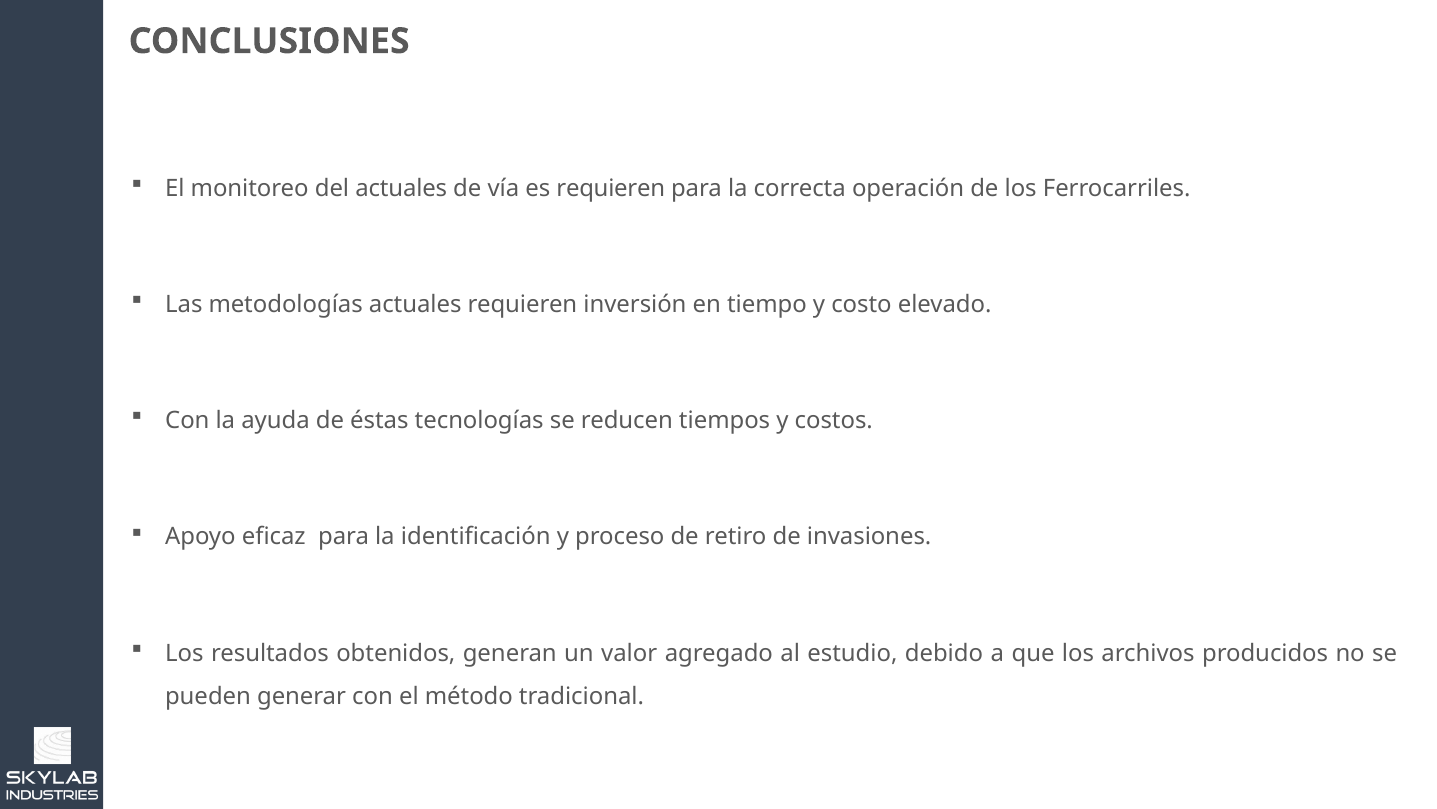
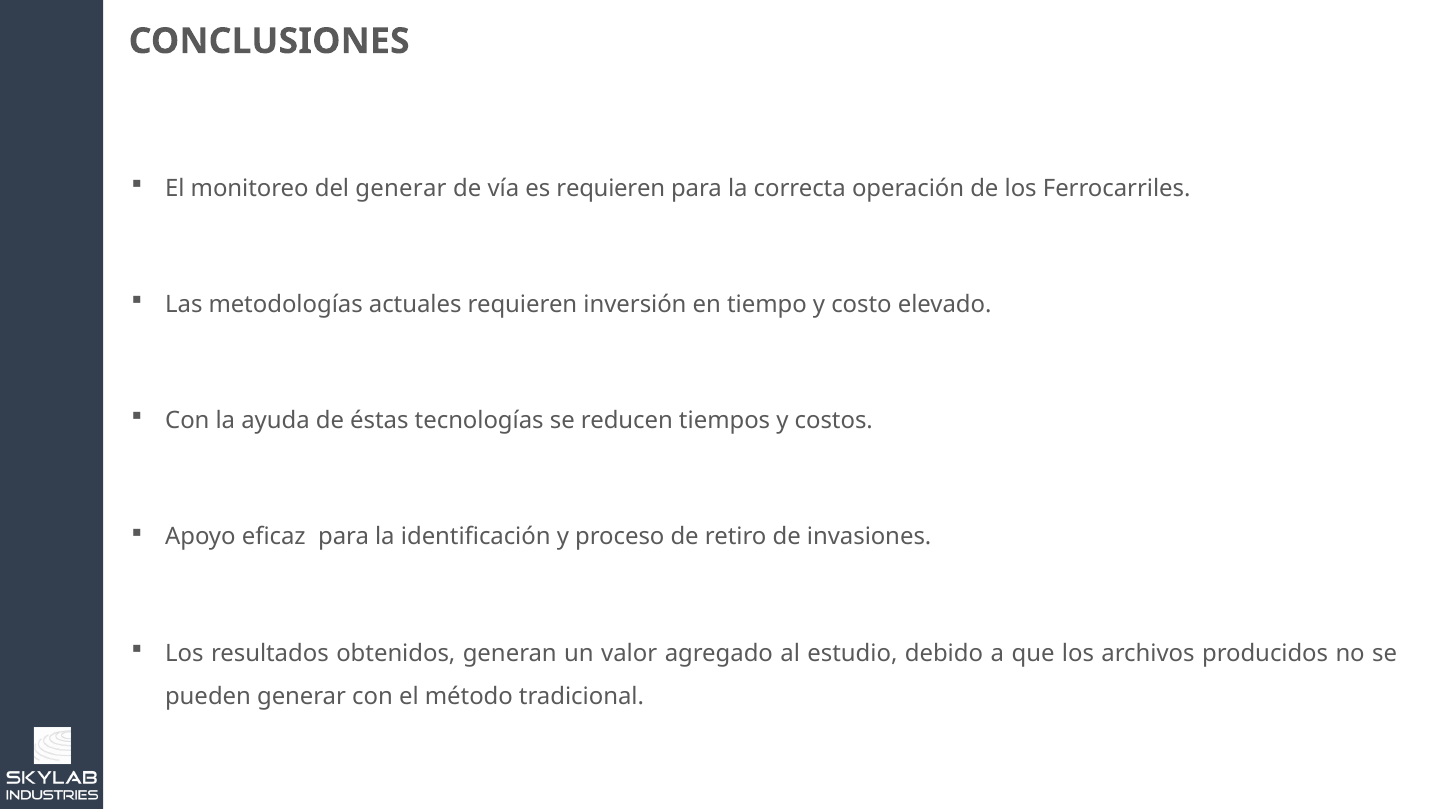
del actuales: actuales -> generar (401, 189)
